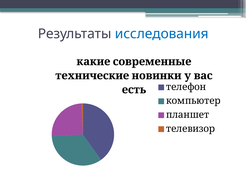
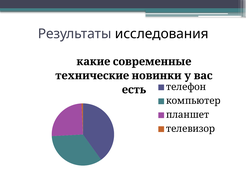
исследования colour: blue -> black (162, 34)
